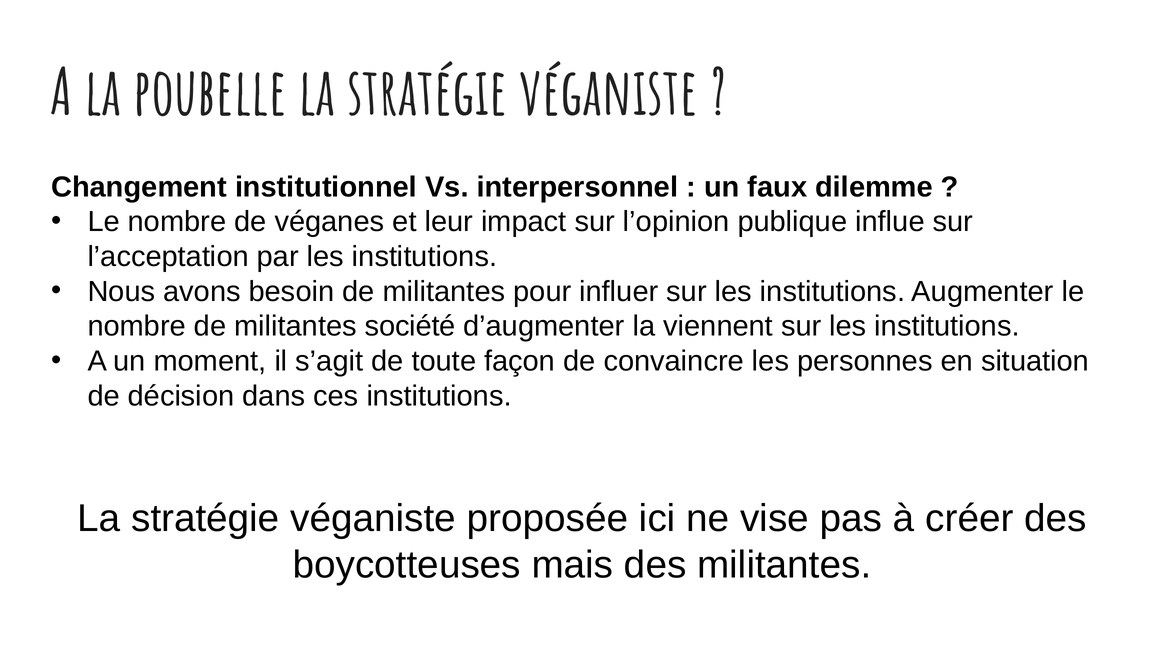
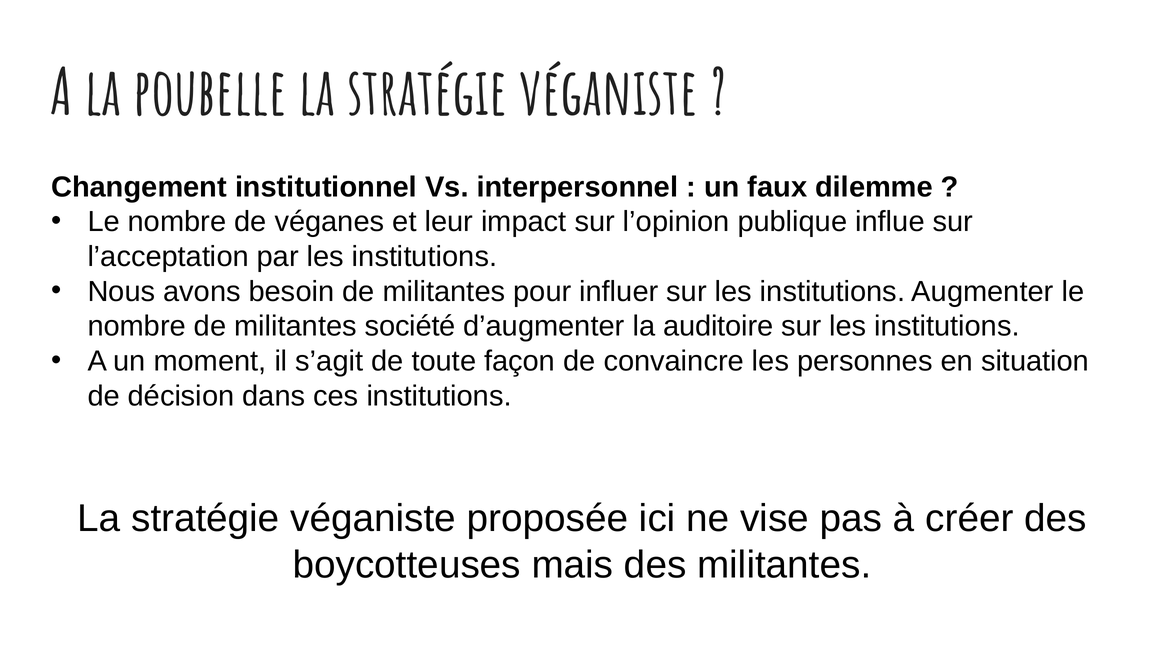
viennent: viennent -> auditoire (718, 327)
